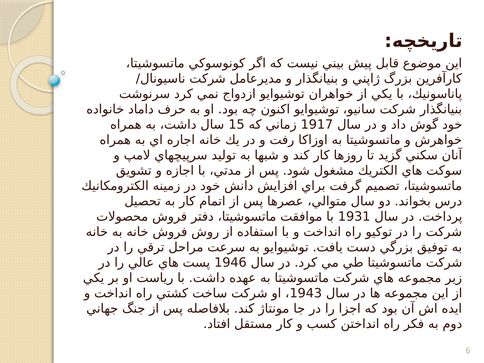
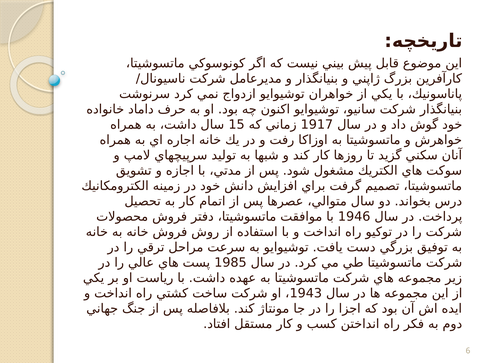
1931: 1931 -> 1946 (354, 217)
1946: 1946 -> 1985 (230, 263)
